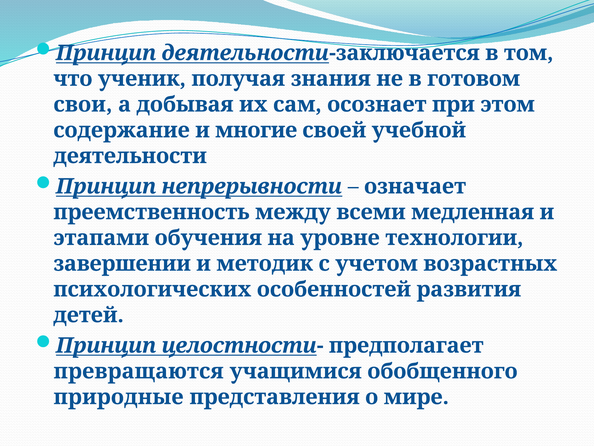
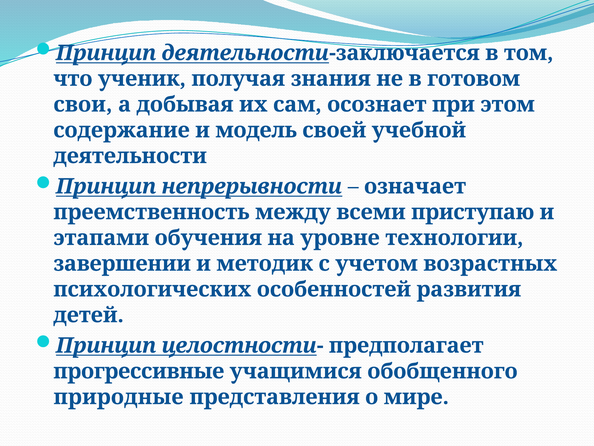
многие: многие -> модель (256, 130)
медленная: медленная -> приступаю (473, 212)
превращаются: превращаются -> прогрессивные (139, 371)
